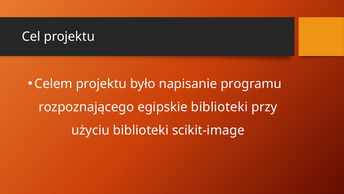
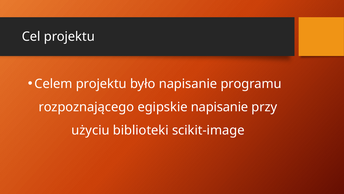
egipskie biblioteki: biblioteki -> napisanie (220, 107)
